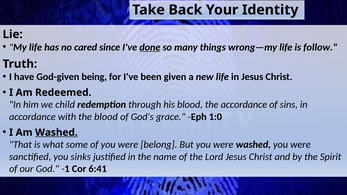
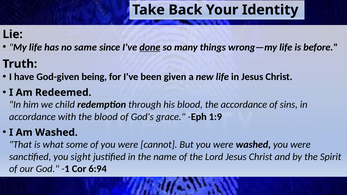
cared: cared -> same (86, 47)
follow: follow -> before (320, 47)
1:0: 1:0 -> 1:9 (215, 117)
Washed underline: present -> none (56, 133)
belong: belong -> cannot (159, 145)
sinks: sinks -> sight (81, 157)
6:41: 6:41 -> 6:94 (98, 169)
